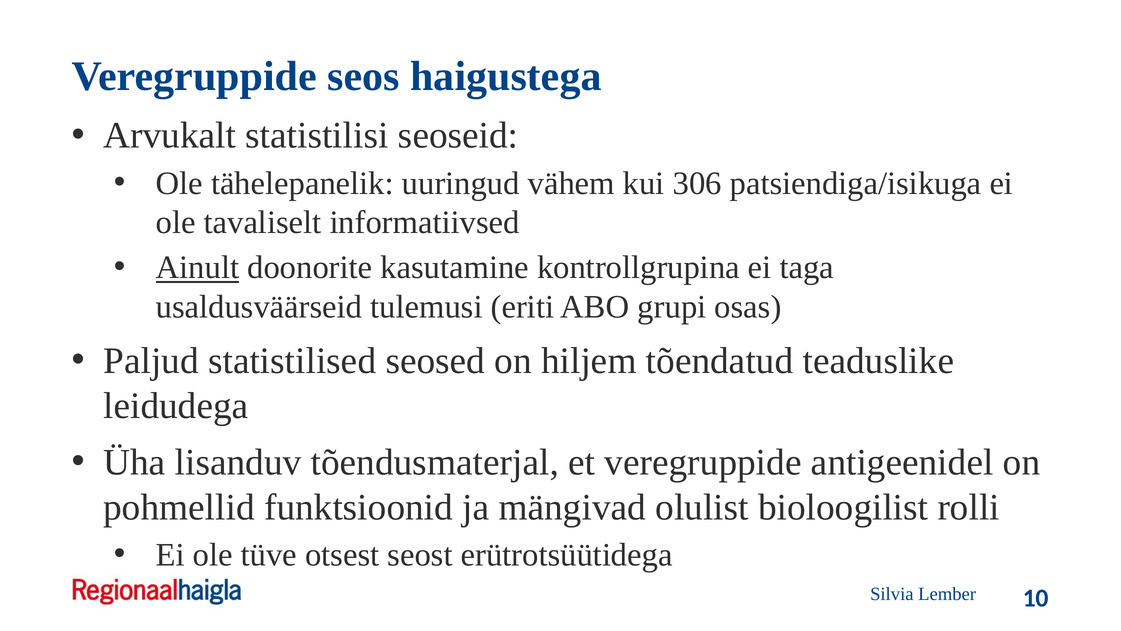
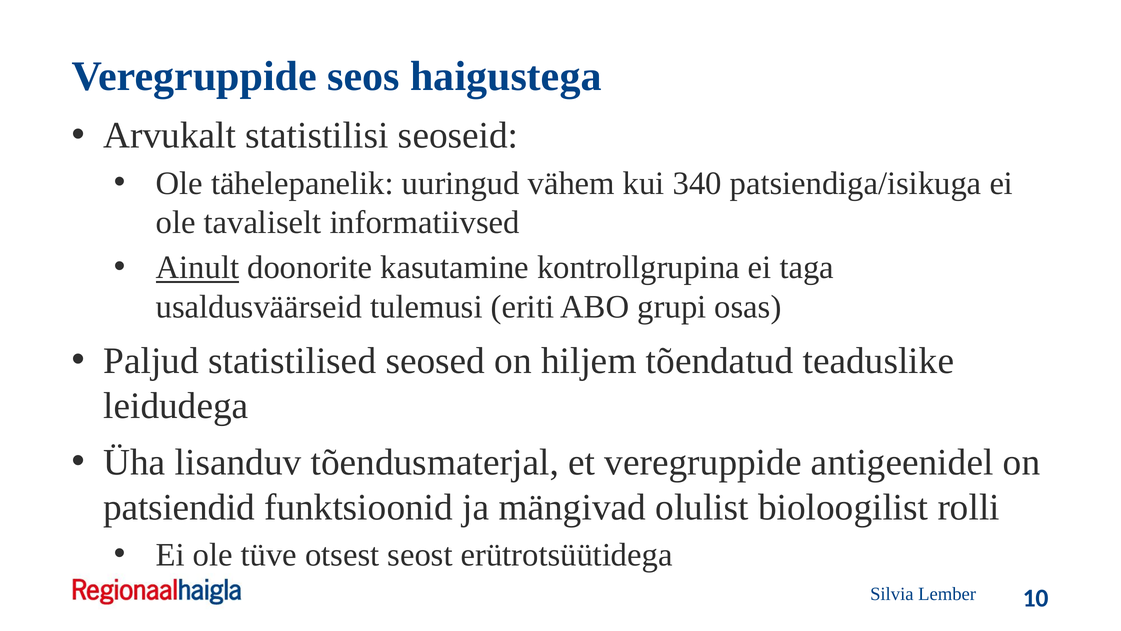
306: 306 -> 340 (697, 183)
pohmellid: pohmellid -> patsiendid (179, 507)
